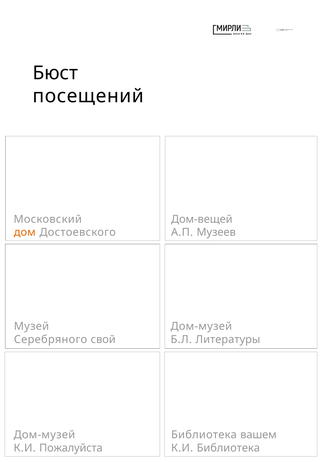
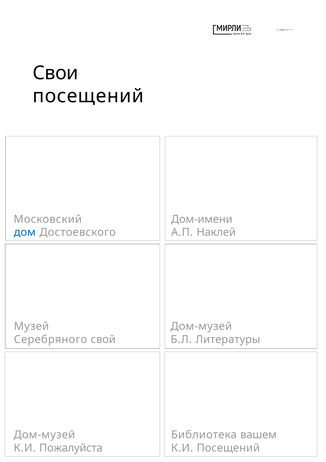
Бюст: Бюст -> Свои (55, 73)
Дом-вещей: Дом-вещей -> Дом-имени (202, 219)
дом colour: orange -> blue (25, 232)
Музеев: Музеев -> Наклей (216, 232)
К.И Библиотека: Библиотека -> Посещений (228, 447)
